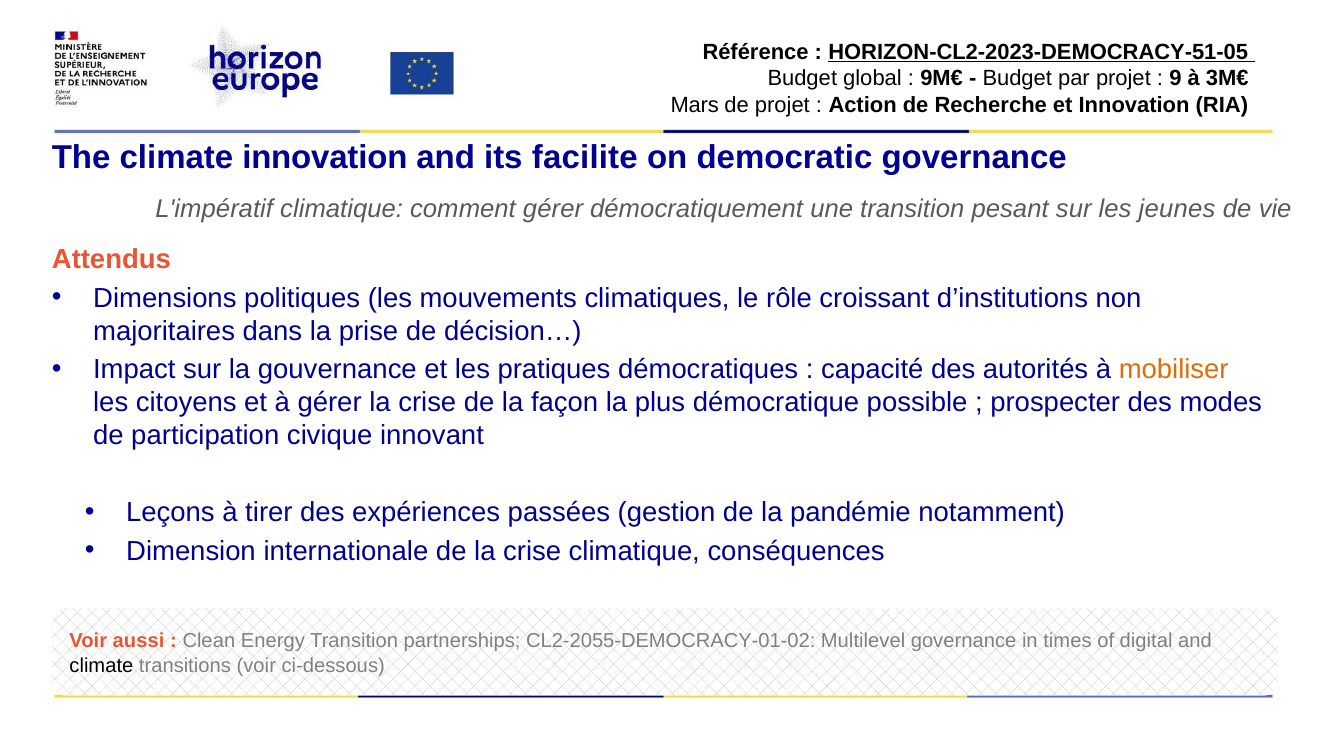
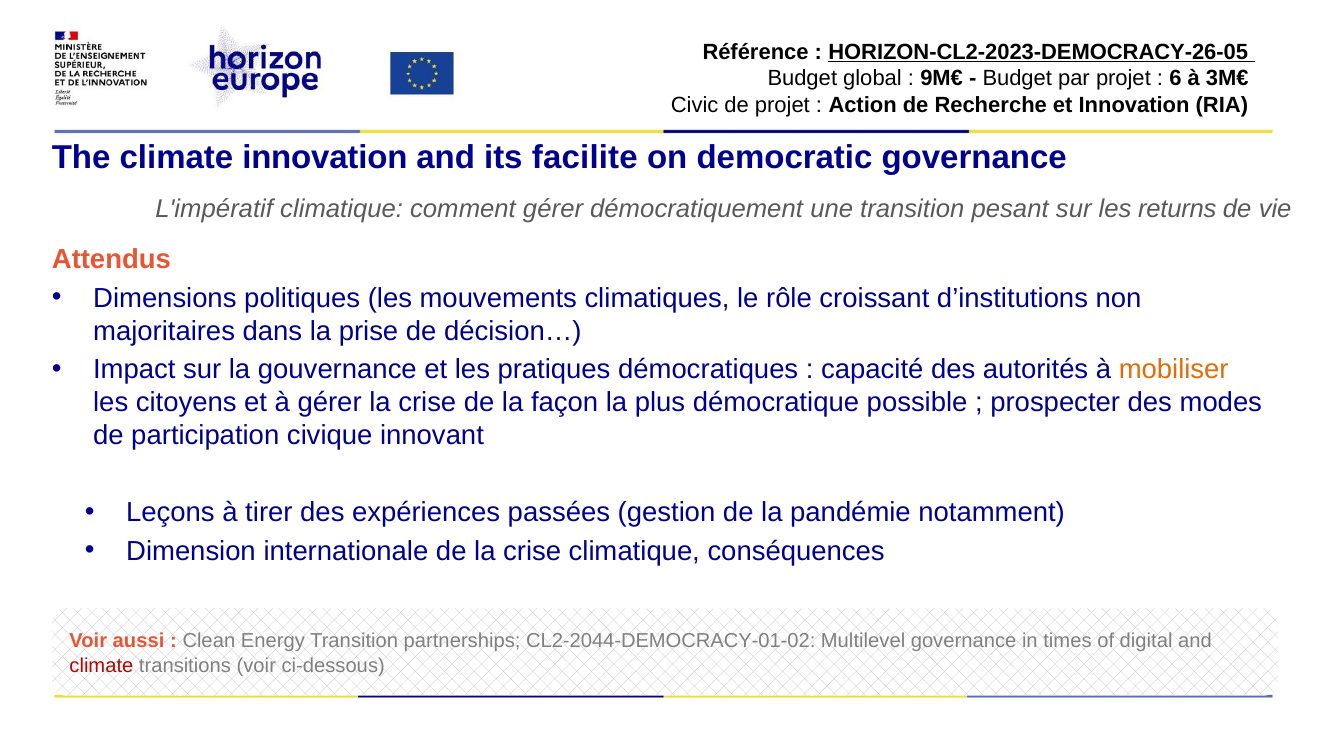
HORIZON-CL2-2023-DEMOCRACY-51-05: HORIZON-CL2-2023-DEMOCRACY-51-05 -> HORIZON-CL2-2023-DEMOCRACY-26-05 (1038, 52)
9: 9 -> 6 (1175, 79)
Mars: Mars -> Civic (695, 105)
jeunes: jeunes -> returns (1177, 208)
CL2-2055-DEMOCRACY-01-02: CL2-2055-DEMOCRACY-01-02 -> CL2-2044-DEMOCRACY-01-02 (671, 641)
climate colour: black -> red (101, 665)
